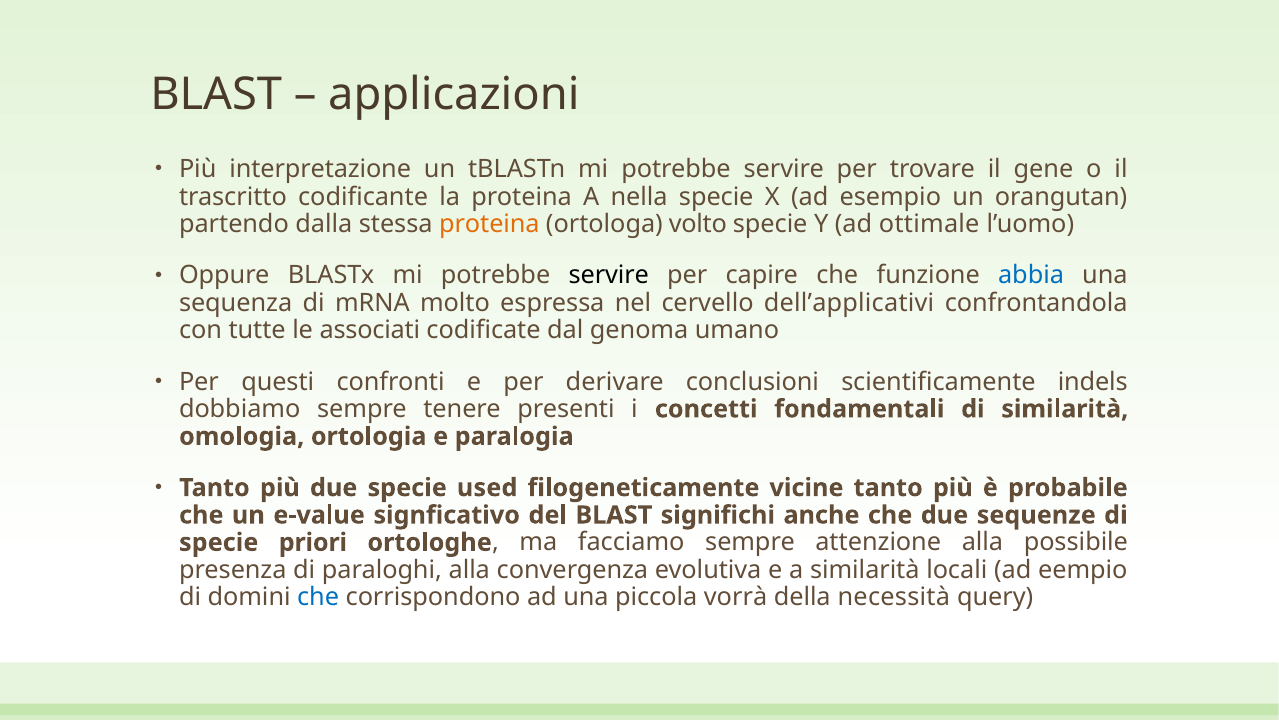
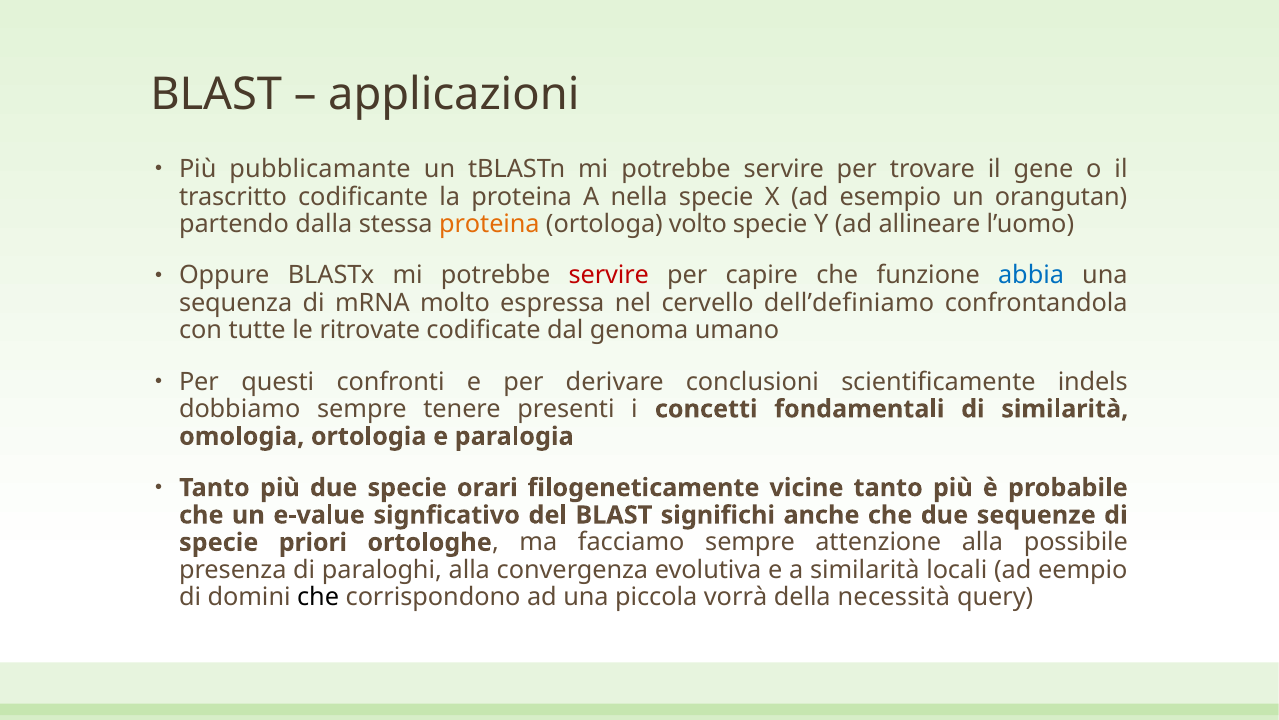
interpretazione: interpretazione -> pubblicamante (320, 169)
ottimale: ottimale -> allineare (929, 224)
servire colour: black -> red (609, 275)
dell’applicativi: dell’applicativi -> dell’definiamo (849, 303)
associati: associati -> ritrovate (370, 330)
used: used -> orari (487, 487)
che colour: blue -> black (318, 597)
